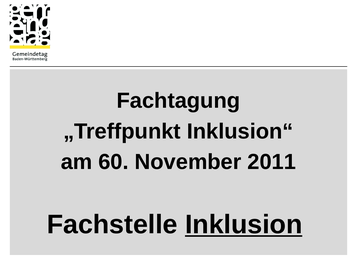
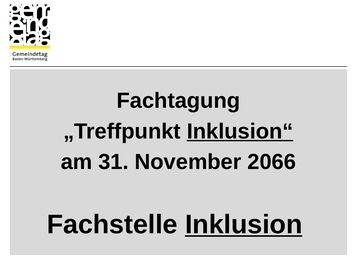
Inklusion“ underline: none -> present (240, 131)
60: 60 -> 31 (114, 162)
2011: 2011 -> 2066 (272, 162)
